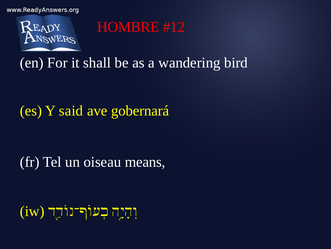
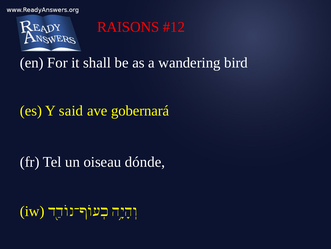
HOMBRE: HOMBRE -> RAISONS (128, 27)
means: means -> dónde (145, 161)
